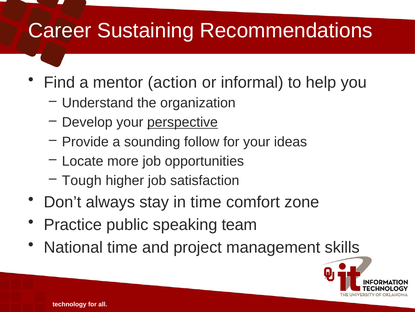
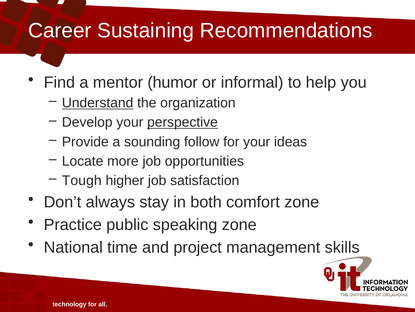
action: action -> humor (173, 82)
Understand underline: none -> present (98, 103)
in time: time -> both (206, 202)
speaking team: team -> zone (239, 224)
